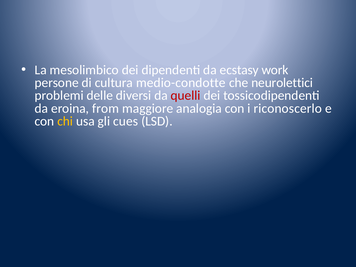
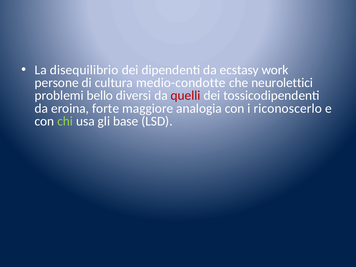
mesolimbico: mesolimbico -> disequilibrio (84, 70)
delle: delle -> bello (100, 96)
from: from -> forte (106, 108)
chi colour: yellow -> light green (65, 121)
cues: cues -> base (126, 121)
